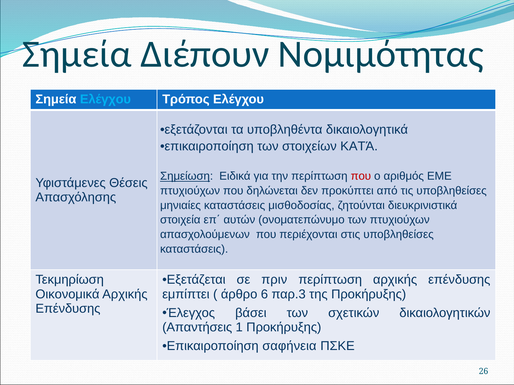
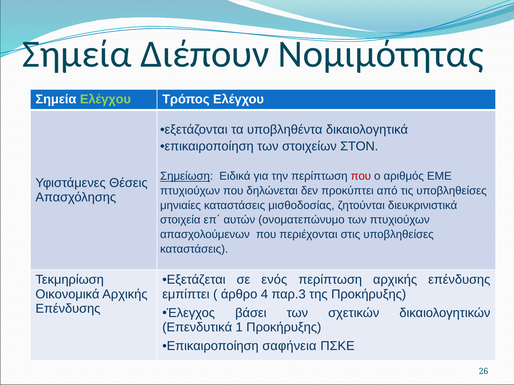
Ελέγχου colour: light blue -> light green (105, 99)
ΚΑΤΆ: ΚΑΤΆ -> ΣΤΟΝ (359, 146)
πριν: πριν -> ενός (274, 280)
6: 6 -> 4 (264, 295)
Απαντήσεις: Απαντήσεις -> Επενδυτικά (197, 328)
